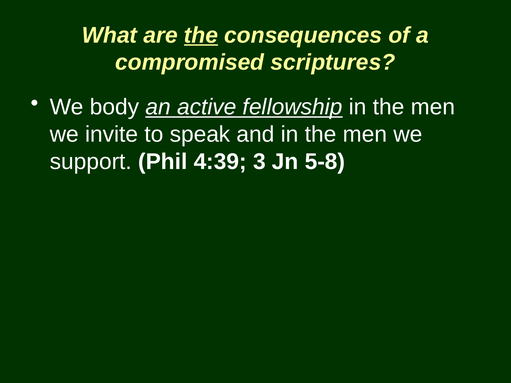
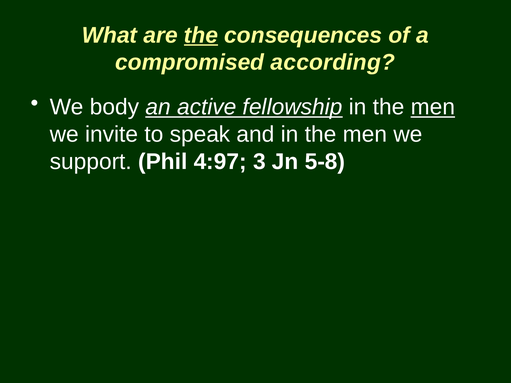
scriptures: scriptures -> according (333, 62)
men underline: none -> present (433, 107)
4:39: 4:39 -> 4:97 (220, 162)
